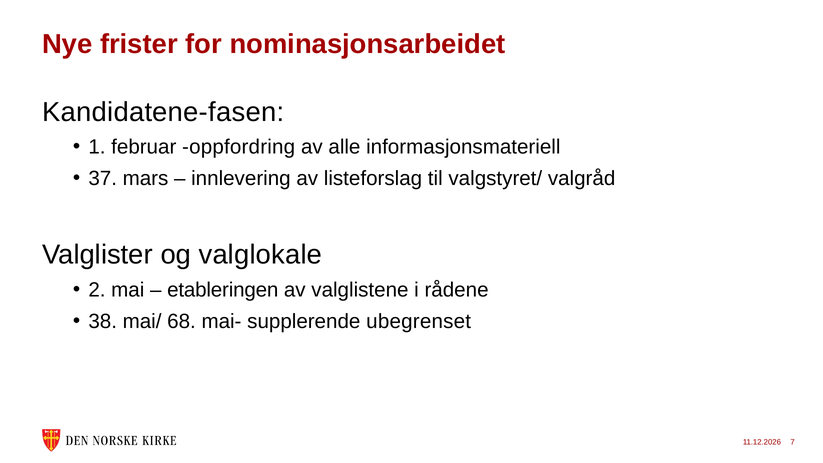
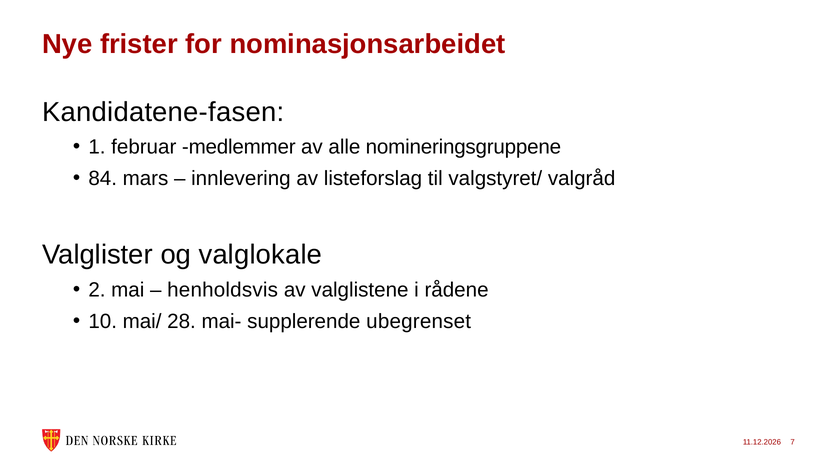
oppfordring: oppfordring -> medlemmer (239, 147)
informasjonsmateriell: informasjonsmateriell -> nomineringsgruppene (463, 147)
37: 37 -> 84 (103, 179)
etableringen: etableringen -> henholdsvis (223, 290)
38: 38 -> 10 (103, 322)
68: 68 -> 28 (181, 322)
